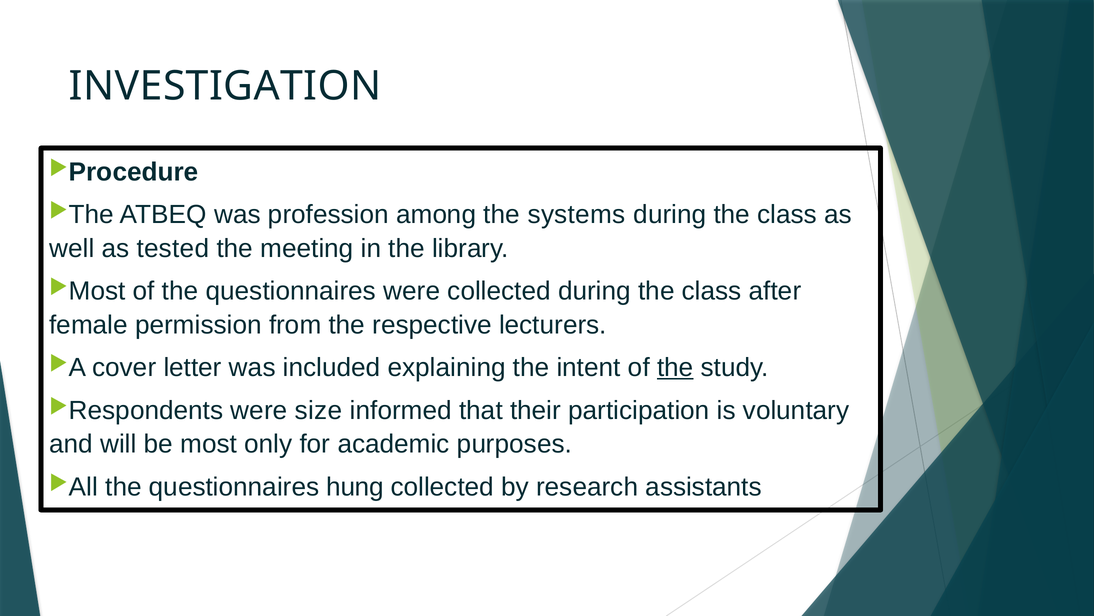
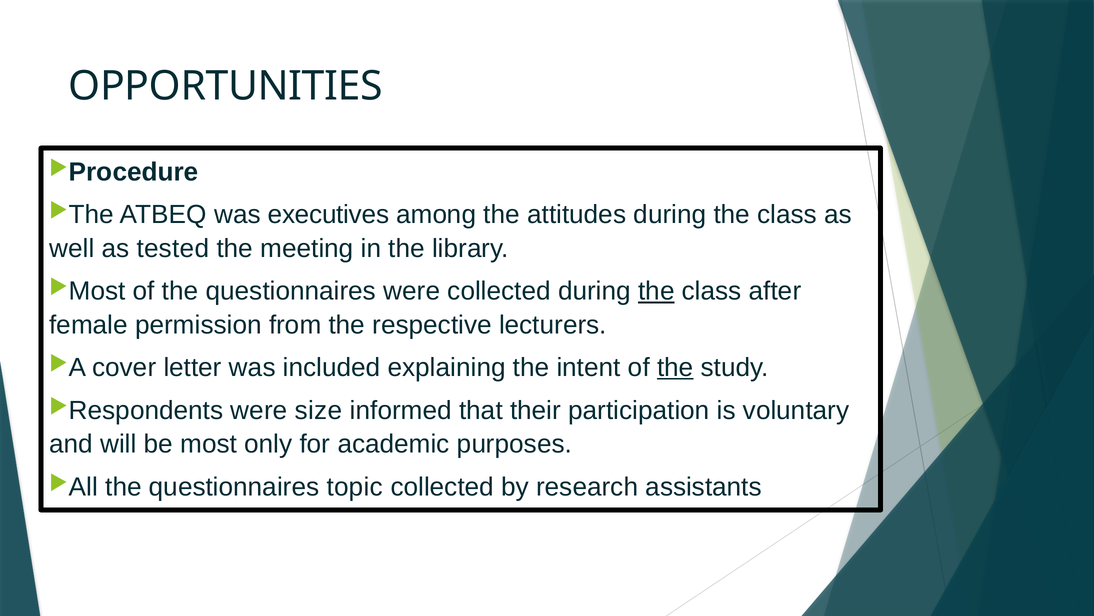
INVESTIGATION: INVESTIGATION -> OPPORTUNITIES (226, 86)
profession: profession -> executives (329, 215)
systems: systems -> attitudes (577, 215)
the underline: none -> present (656, 291)
hung: hung -> topic (355, 486)
